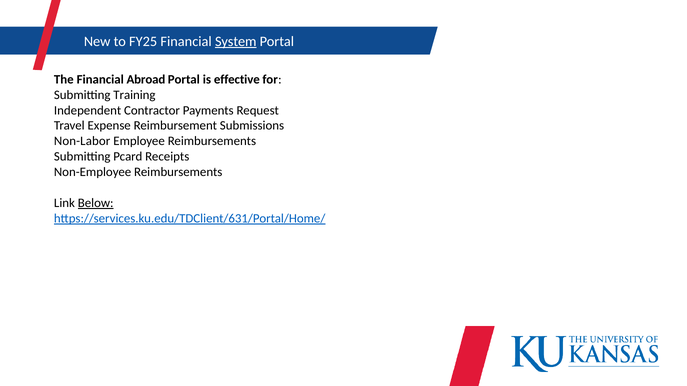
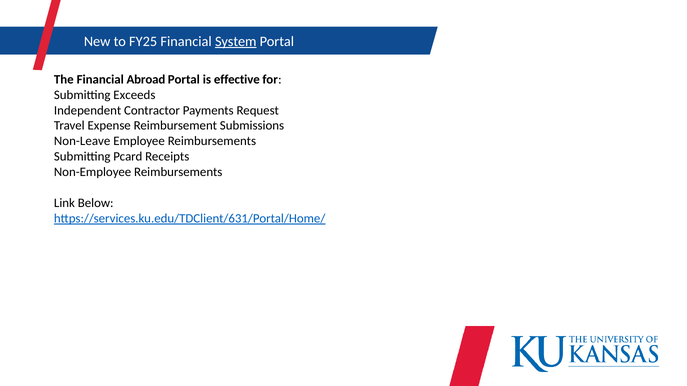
Training: Training -> Exceeds (134, 95)
Non-Labor: Non-Labor -> Non-Leave (82, 141)
Below underline: present -> none (96, 203)
